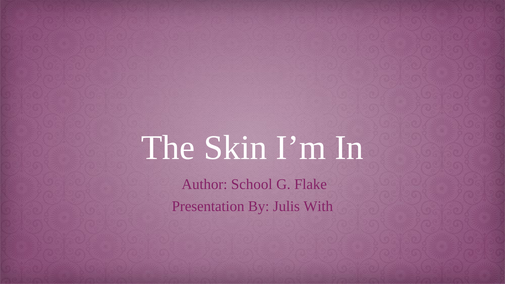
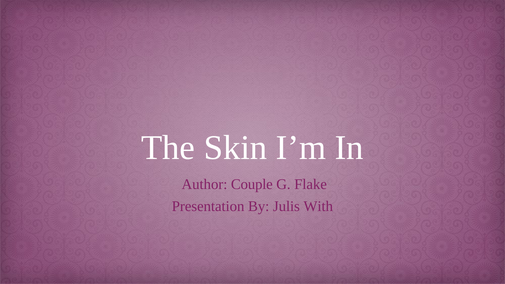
School: School -> Couple (252, 184)
